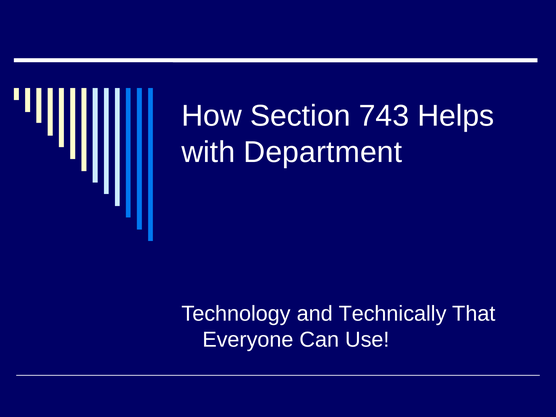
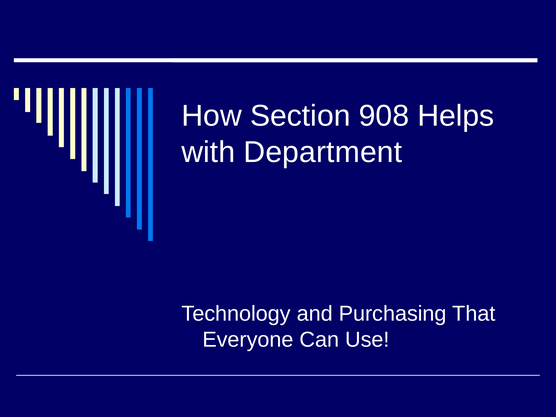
743: 743 -> 908 (384, 116)
Technically: Technically -> Purchasing (393, 314)
